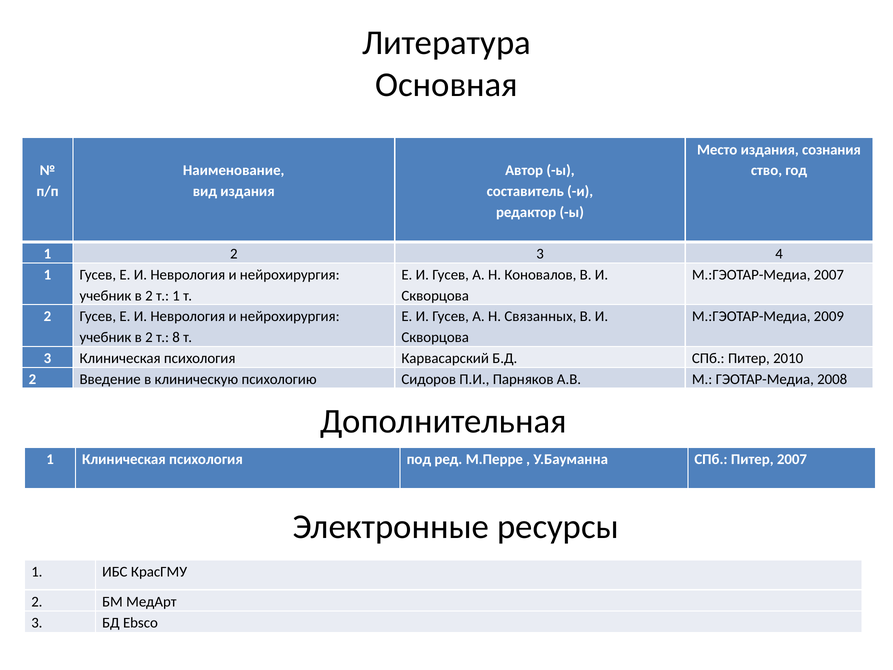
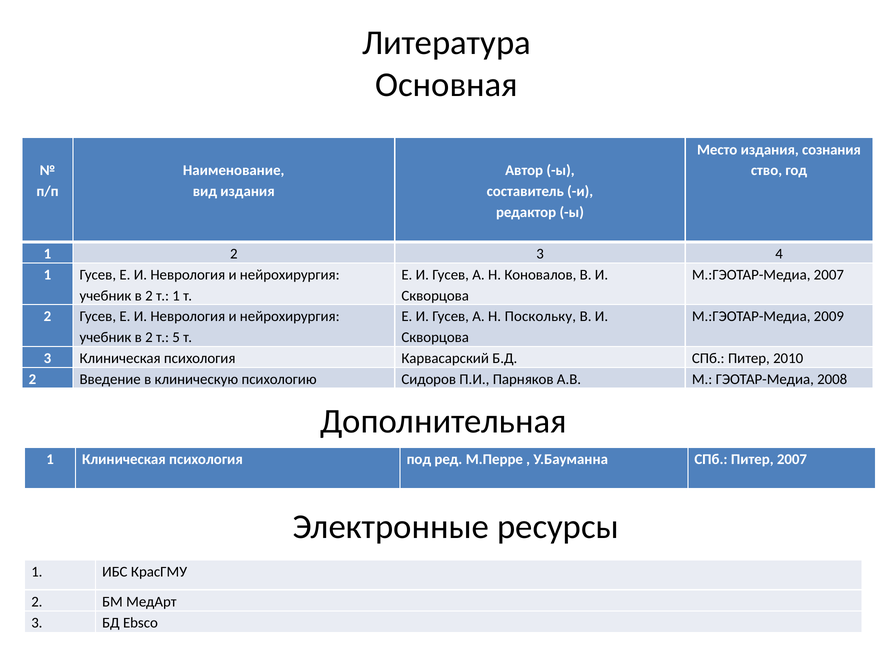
Связанных: Связанных -> Поскольку (540, 316)
8: 8 -> 5 (176, 337)
